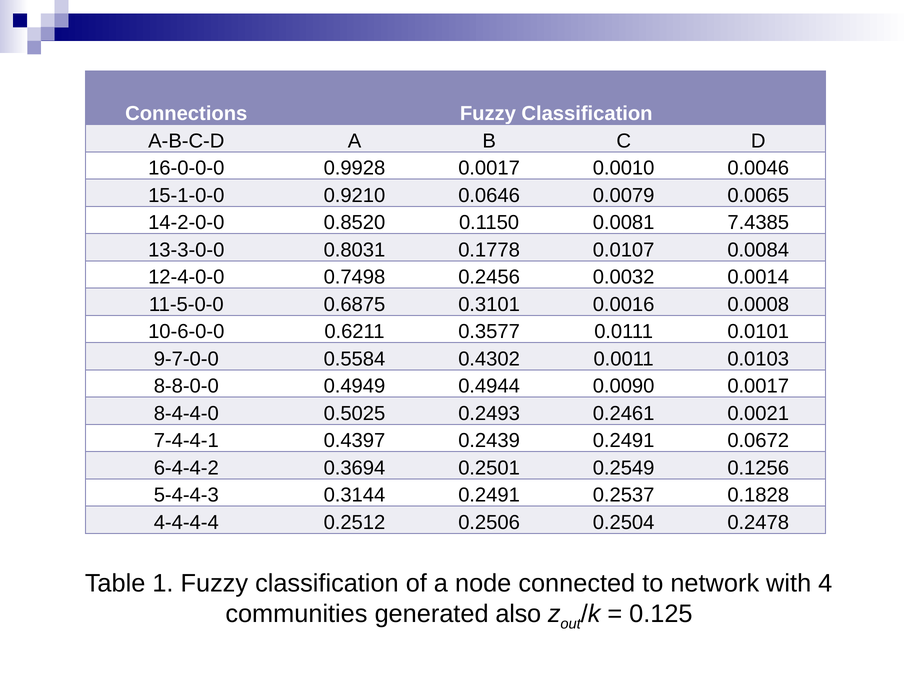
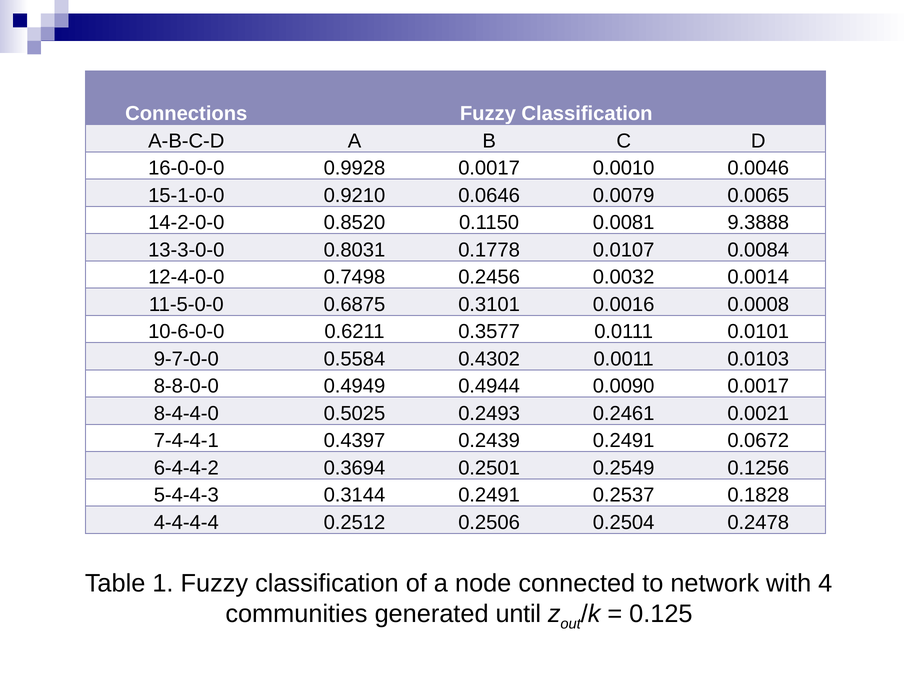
7.4385: 7.4385 -> 9.3888 (758, 223)
also: also -> until (518, 614)
